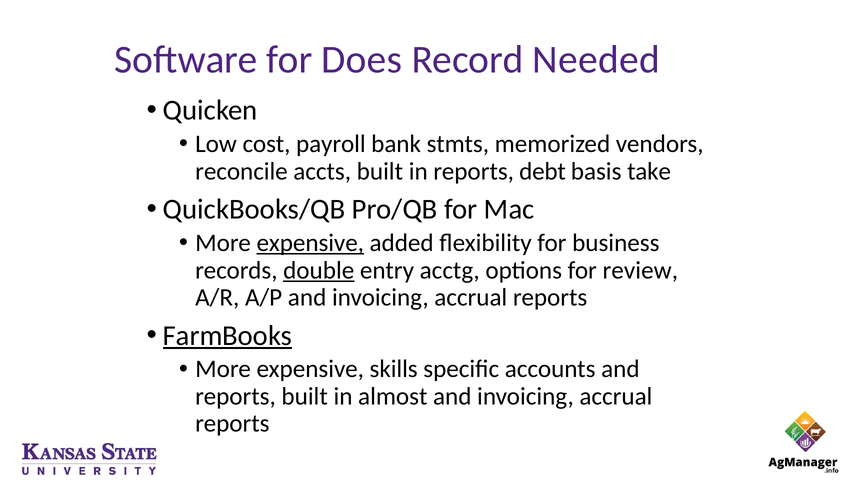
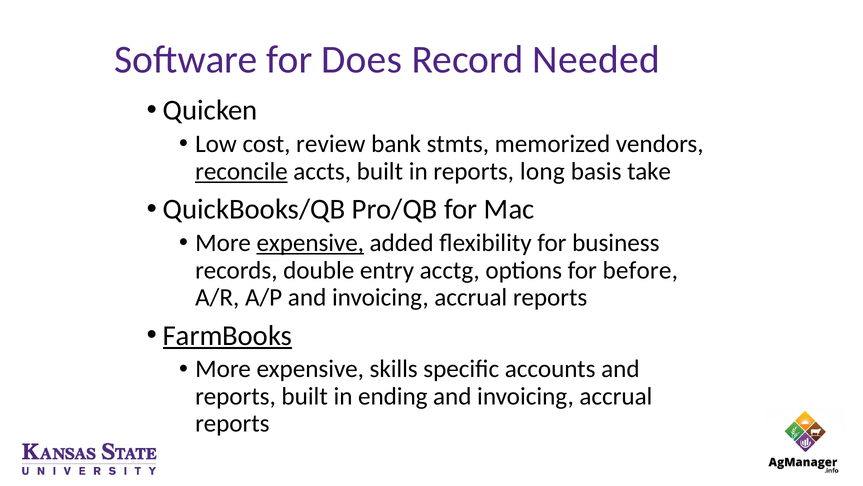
payroll: payroll -> review (331, 144)
reconcile underline: none -> present (241, 171)
debt: debt -> long (542, 171)
double underline: present -> none (319, 270)
review: review -> before (640, 270)
almost: almost -> ending (393, 396)
